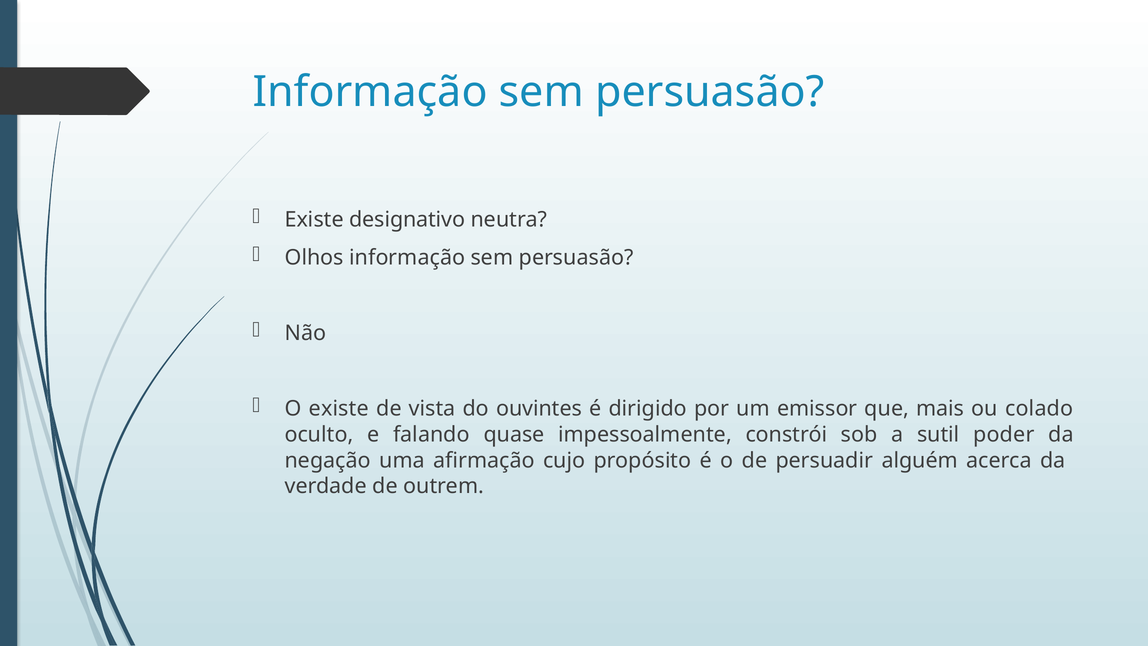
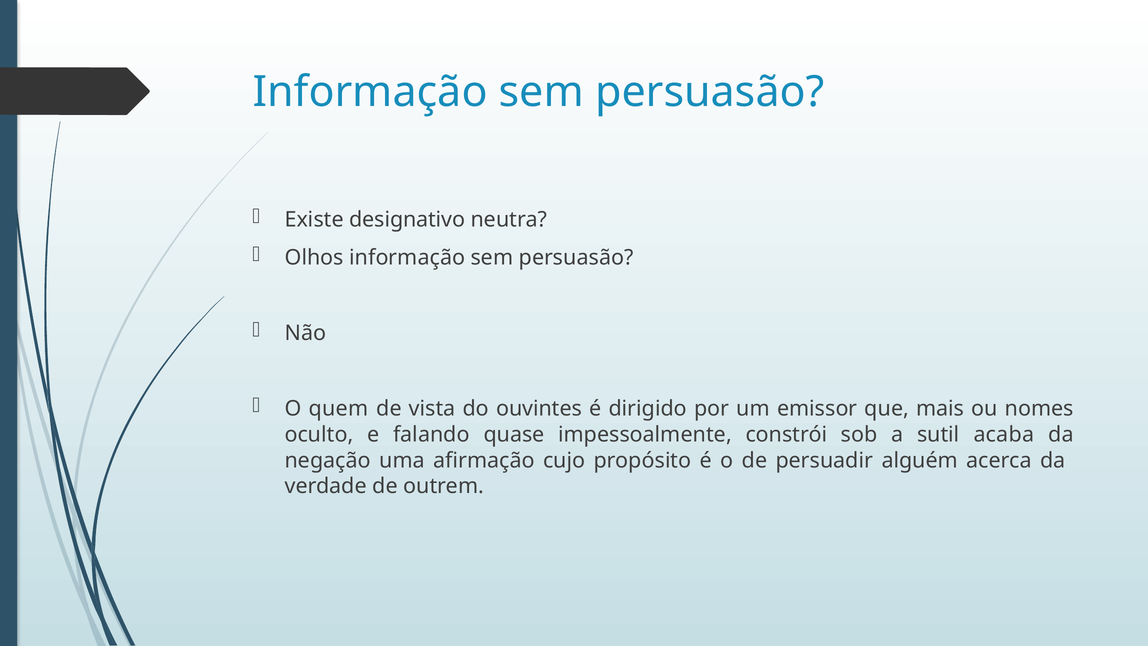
O existe: existe -> quem (339, 409)
colado: colado -> nomes (1039, 409)
poder: poder -> acaba (1004, 434)
